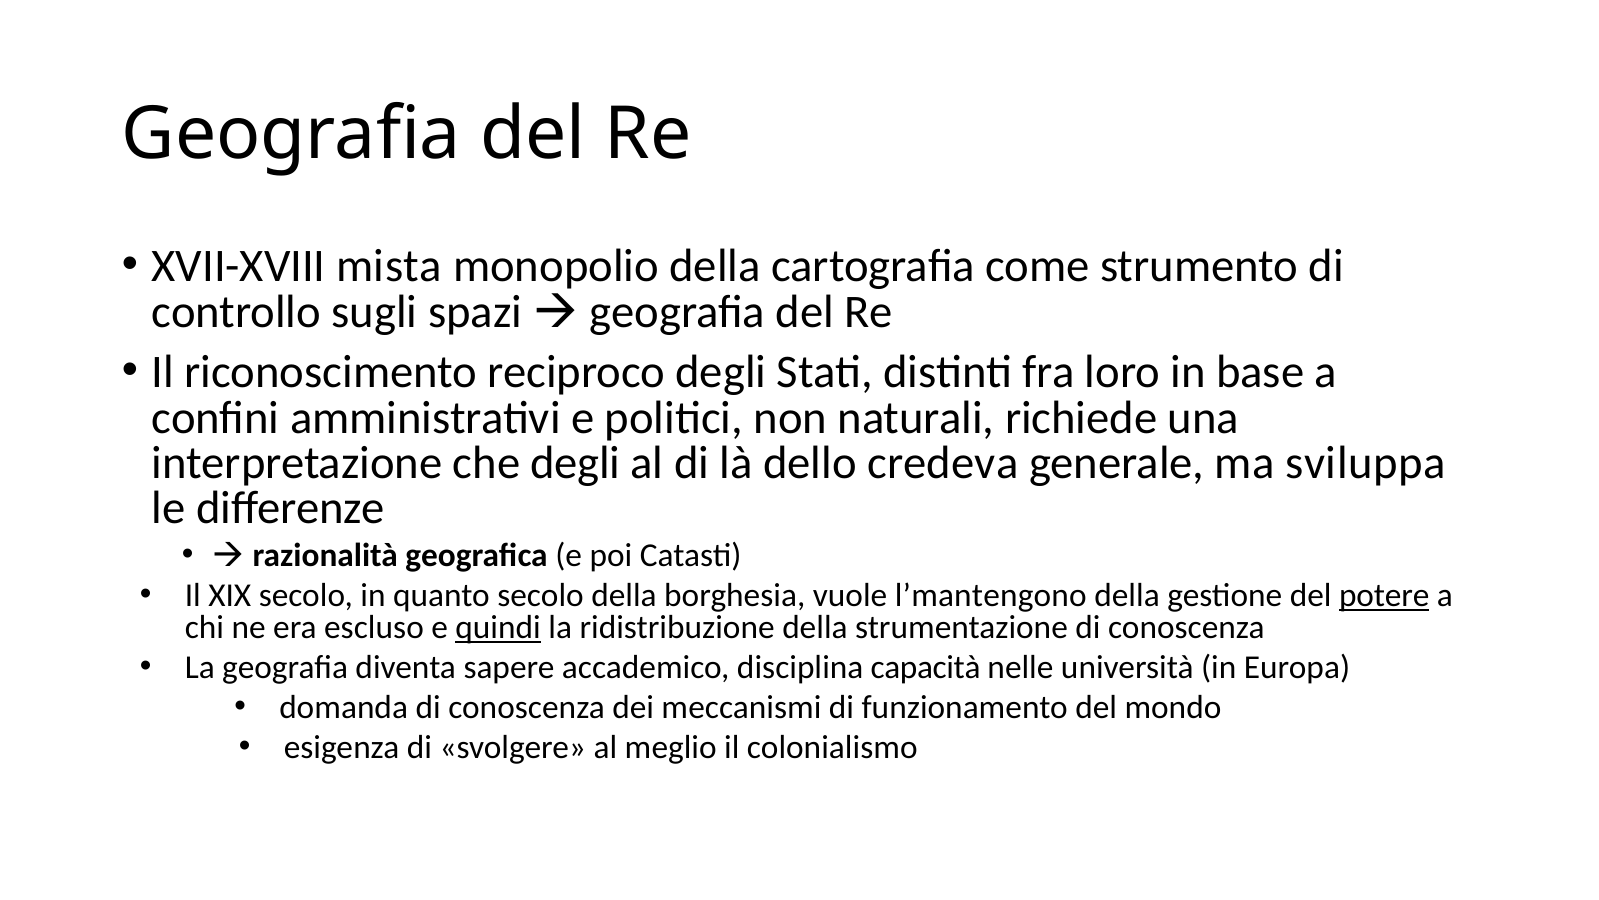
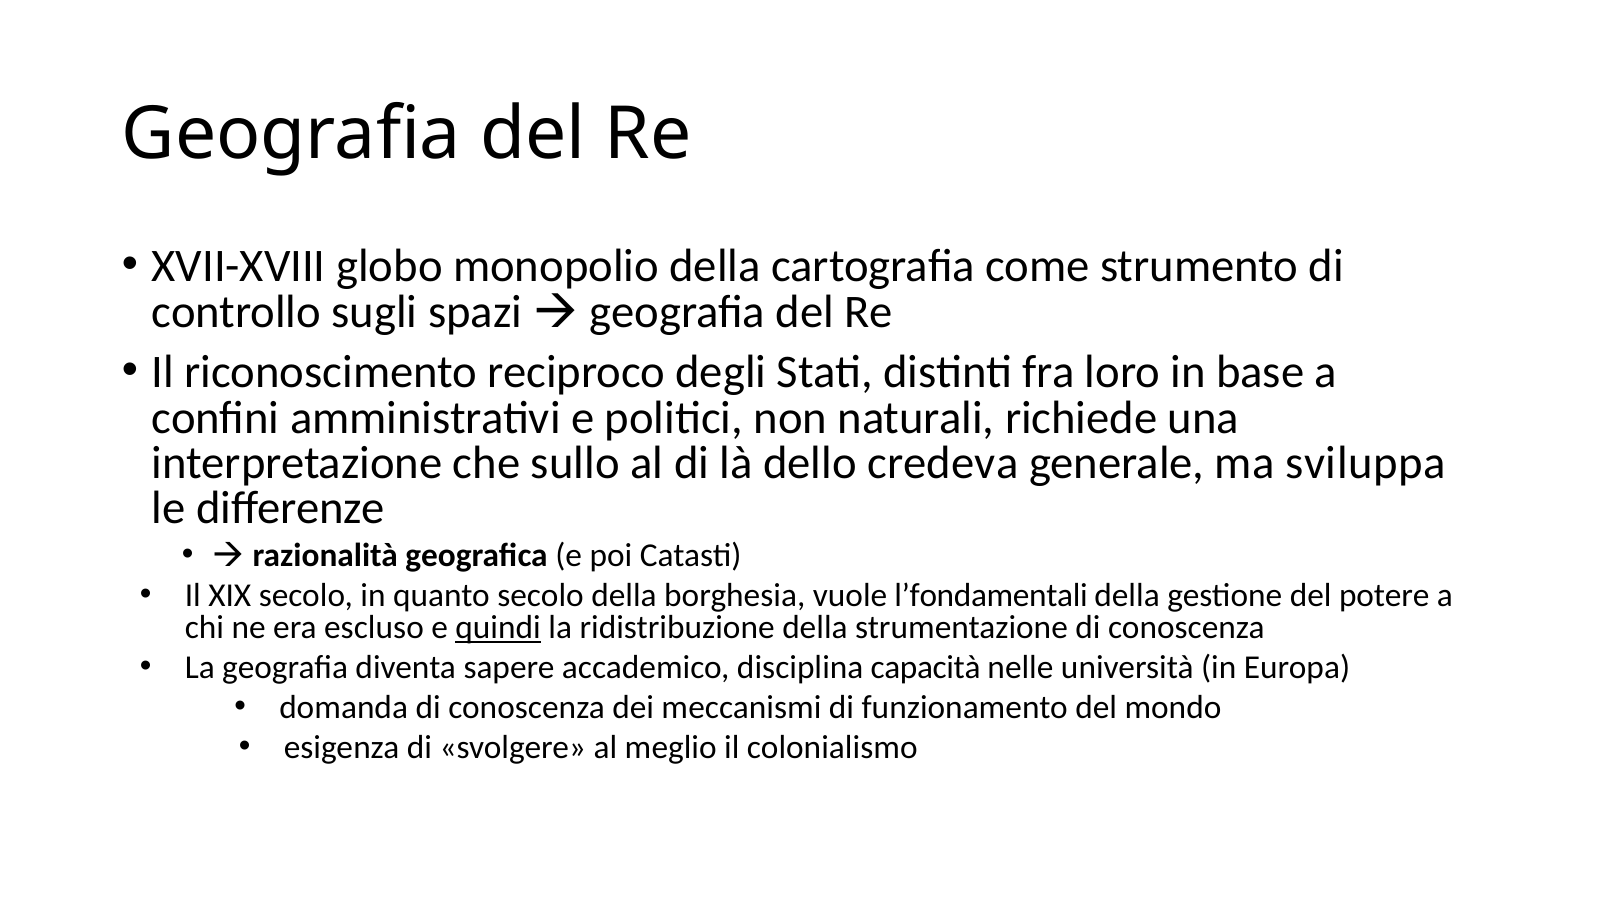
mista: mista -> globo (389, 266)
che degli: degli -> sullo (575, 463)
l’mantengono: l’mantengono -> l’fondamentali (991, 595)
potere underline: present -> none (1384, 595)
